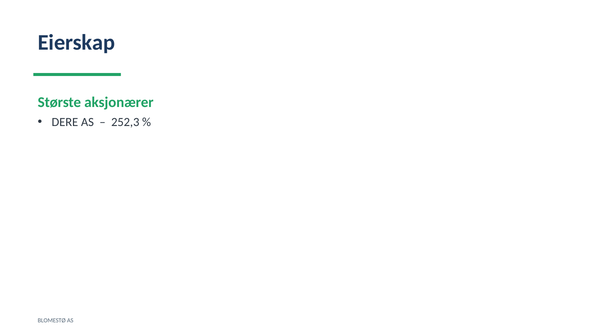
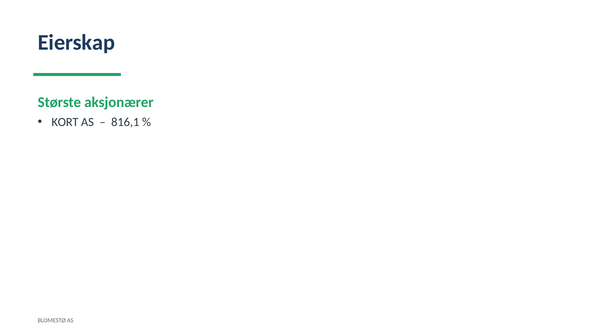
DERE: DERE -> KORT (65, 122)
252,3: 252,3 -> 816,1 (125, 122)
